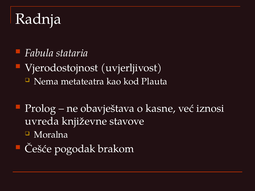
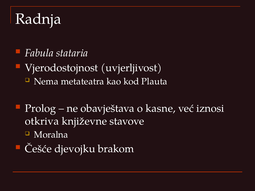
uvreda: uvreda -> otkriva (42, 121)
pogodak: pogodak -> djevojku (75, 149)
